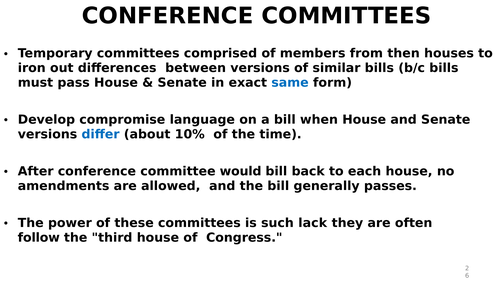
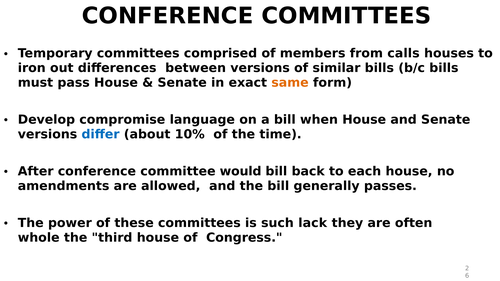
then: then -> calls (404, 54)
same colour: blue -> orange (290, 83)
follow: follow -> whole (39, 238)
